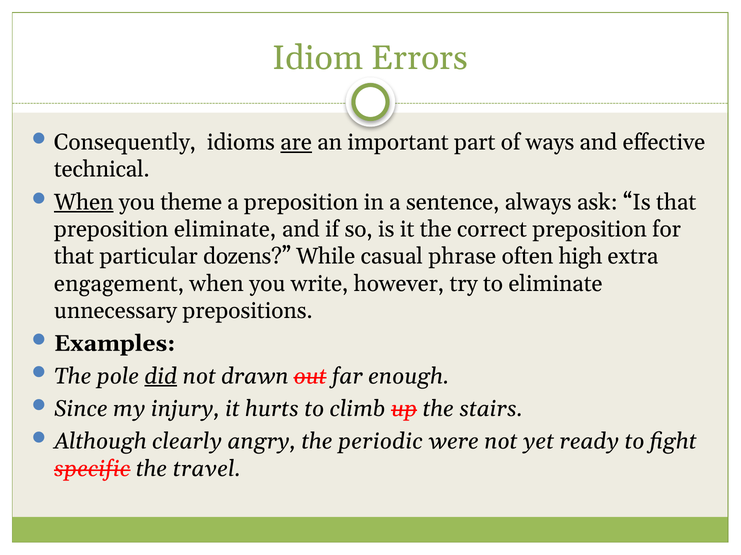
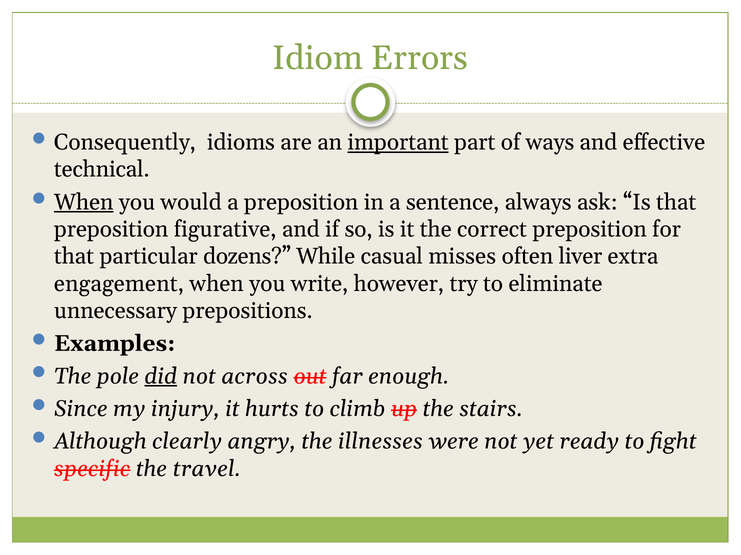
are underline: present -> none (296, 143)
important underline: none -> present (398, 143)
theme: theme -> would (191, 202)
preposition eliminate: eliminate -> figurative (225, 230)
phrase: phrase -> misses (462, 257)
high: high -> liver (581, 257)
drawn: drawn -> across (255, 377)
periodic: periodic -> illnesses (380, 442)
